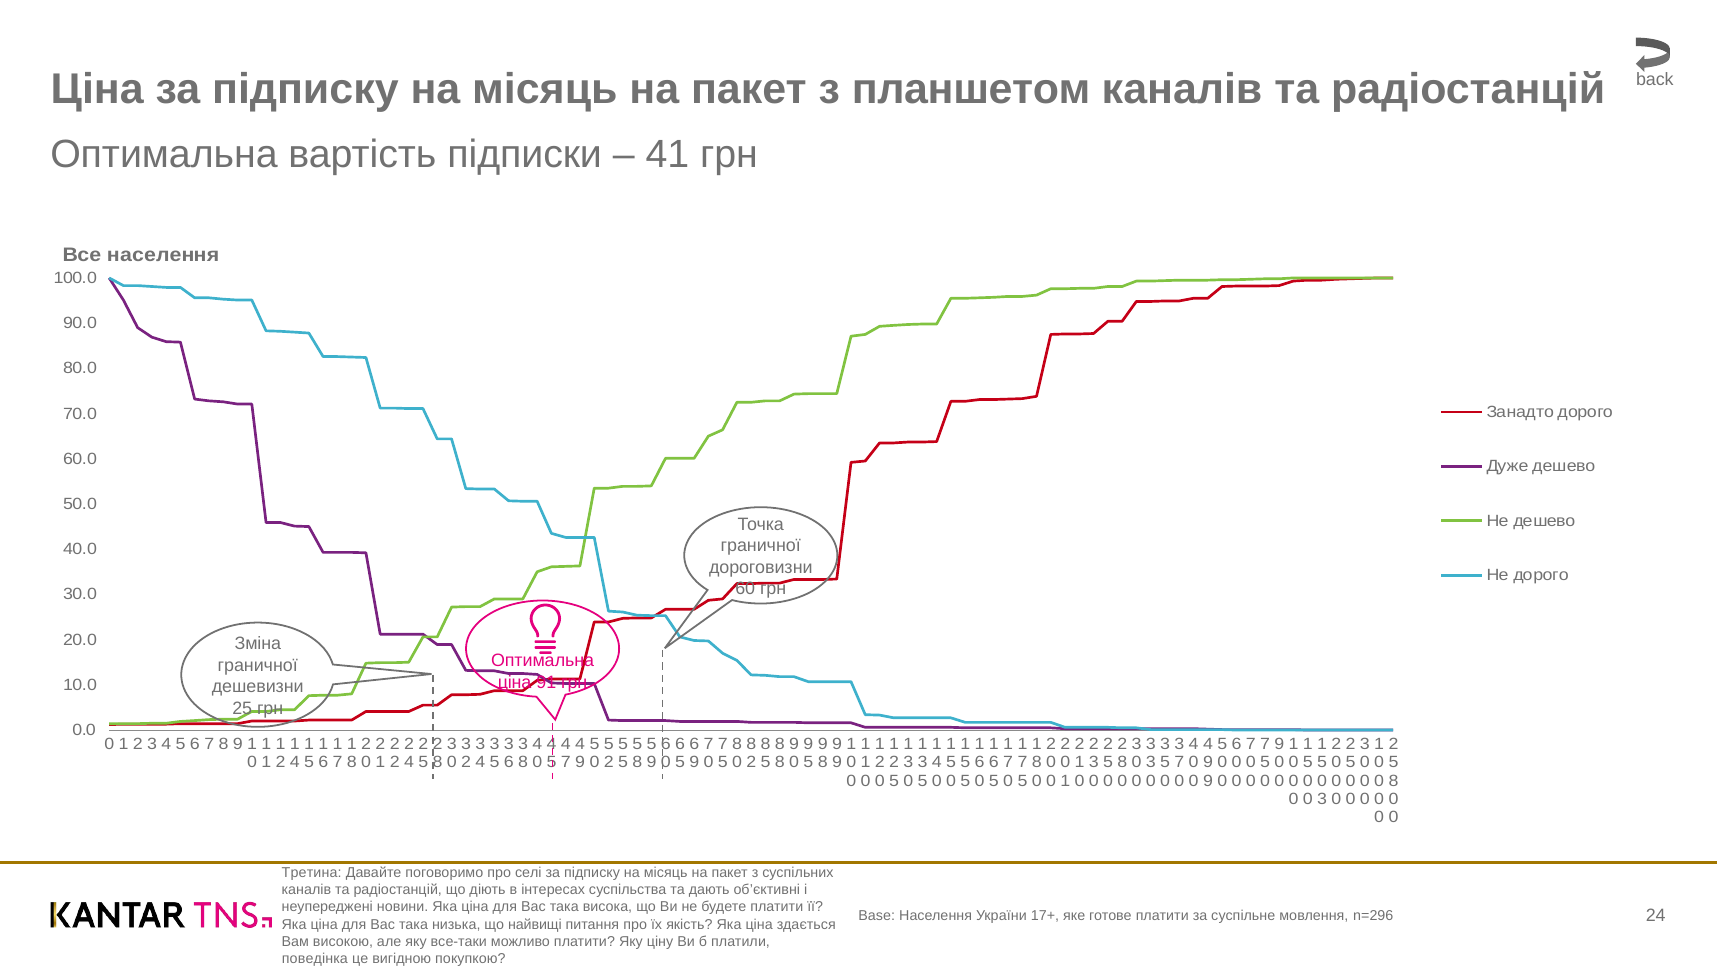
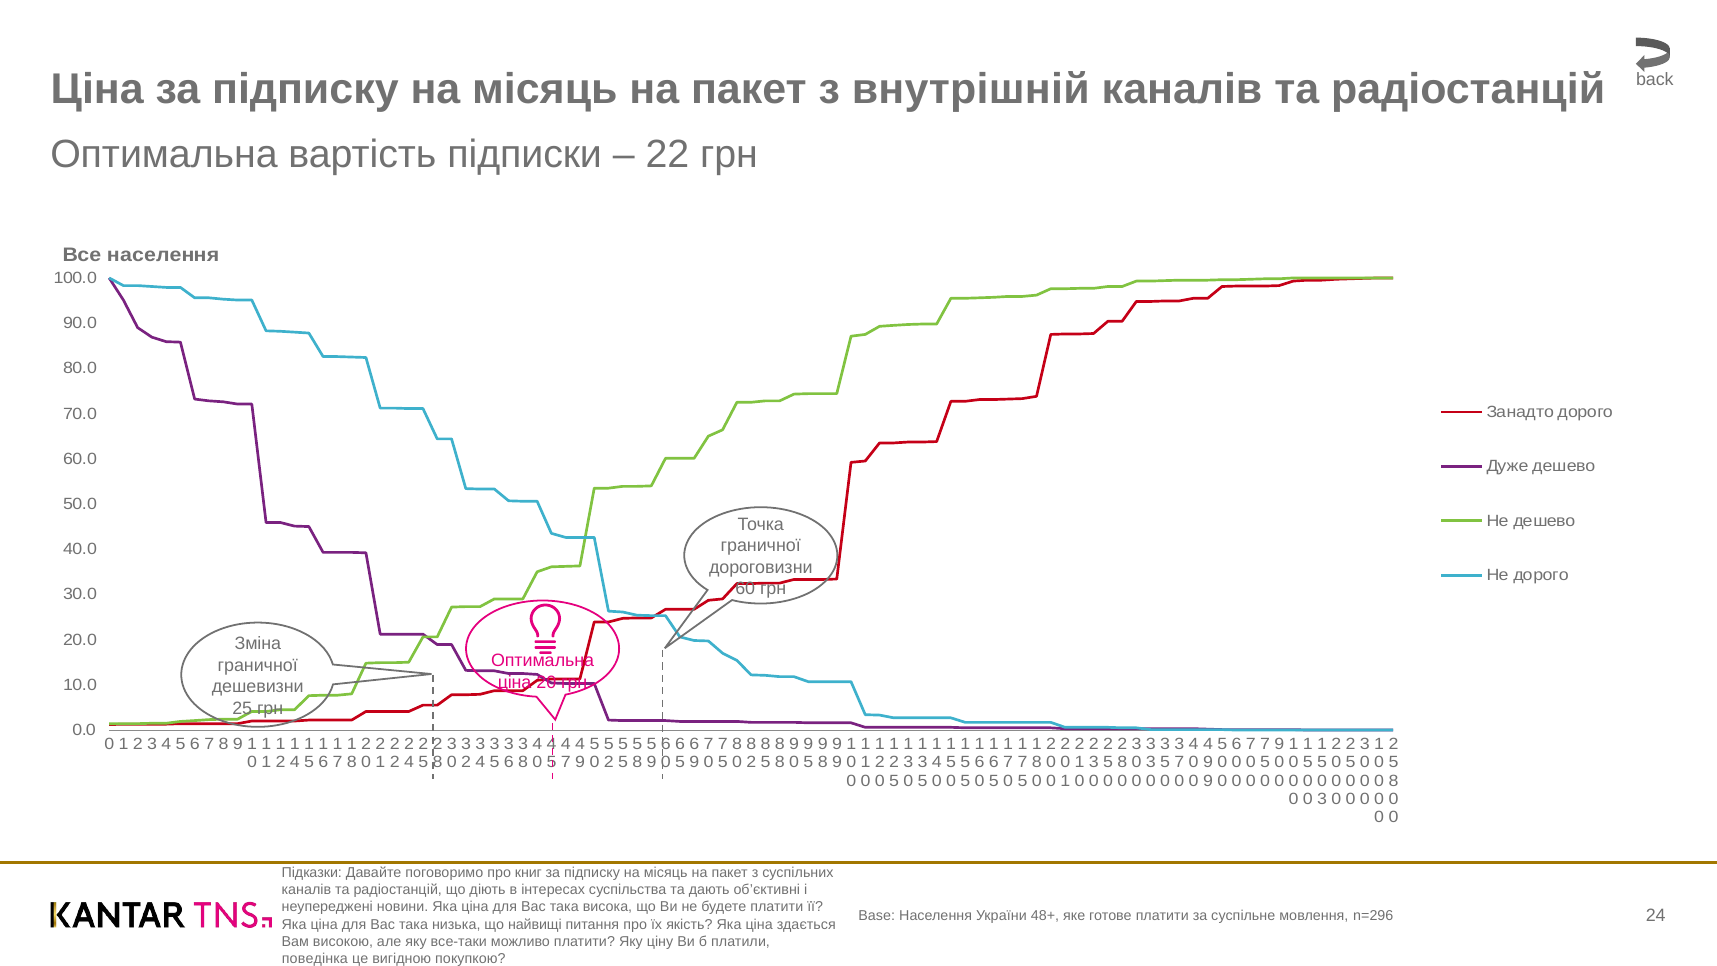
планшетом: планшетом -> внутрішній (971, 89)
41: 41 -> 22 (667, 154)
91: 91 -> 20 (546, 682)
Третина: Третина -> Підказки (312, 873)
селі: селі -> книг (528, 873)
17+: 17+ -> 48+ (1045, 915)
